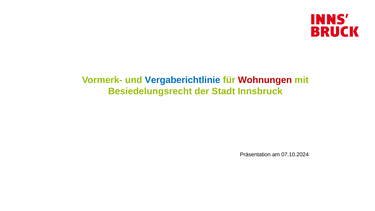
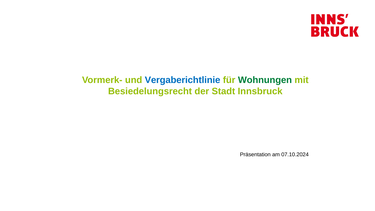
Wohnungen colour: red -> green (265, 80)
